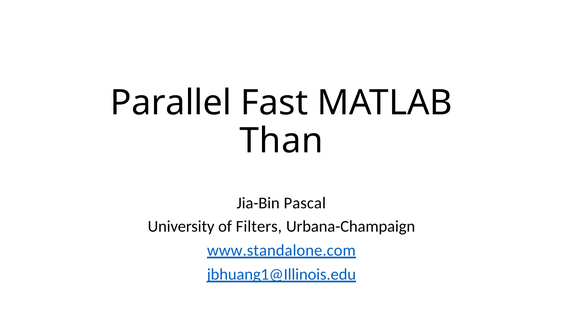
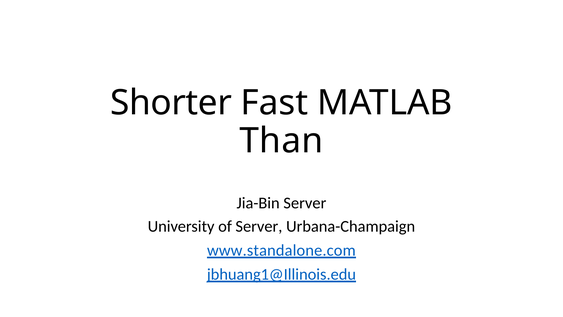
Parallel: Parallel -> Shorter (171, 103)
Jia-Bin Pascal: Pascal -> Server (305, 203)
of Filters: Filters -> Server (259, 226)
